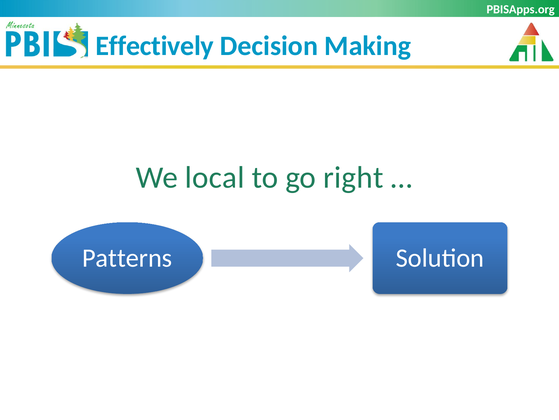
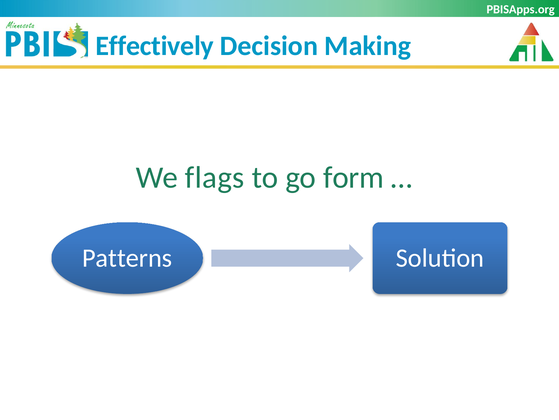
local: local -> flags (215, 177)
right: right -> form (354, 177)
